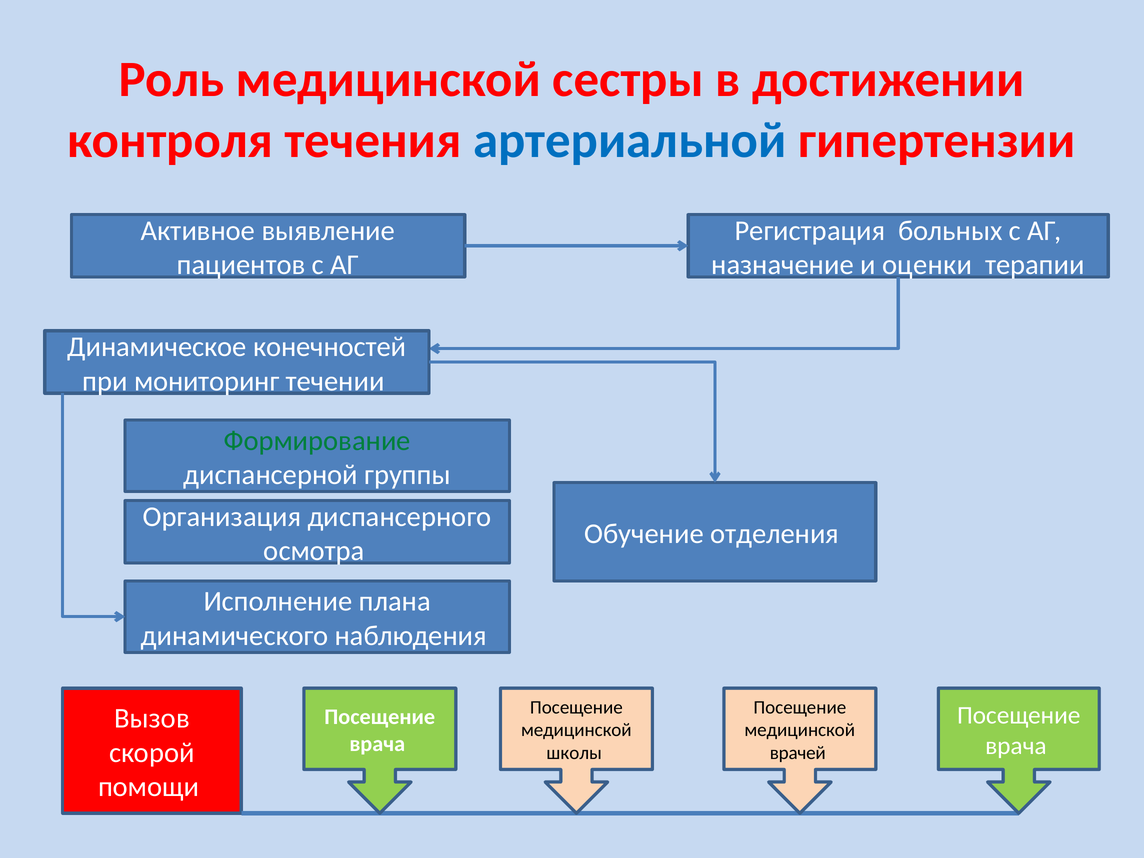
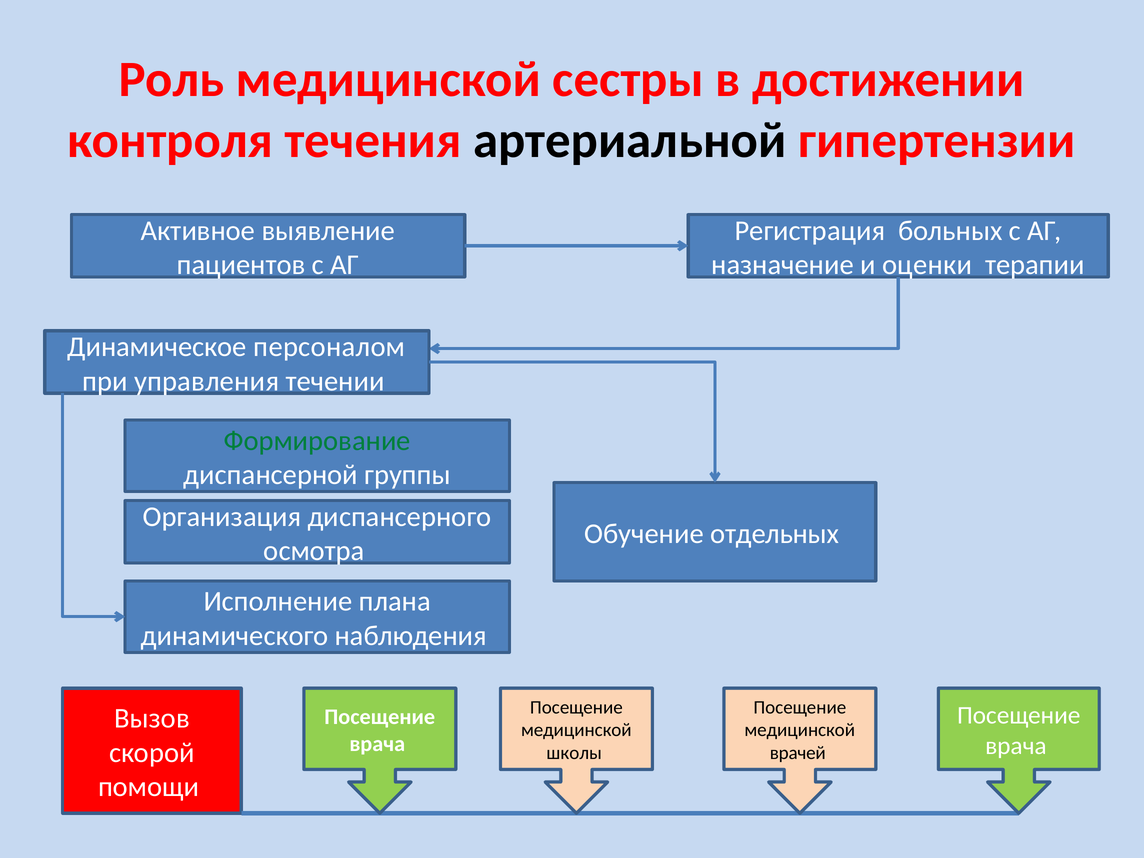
артериальной colour: blue -> black (630, 140)
конечностей: конечностей -> персоналом (329, 347)
мониторинг: мониторинг -> управления (207, 381)
отделения: отделения -> отдельных (775, 534)
